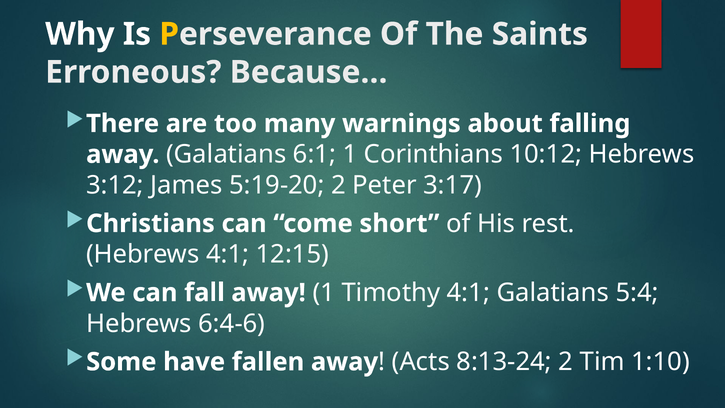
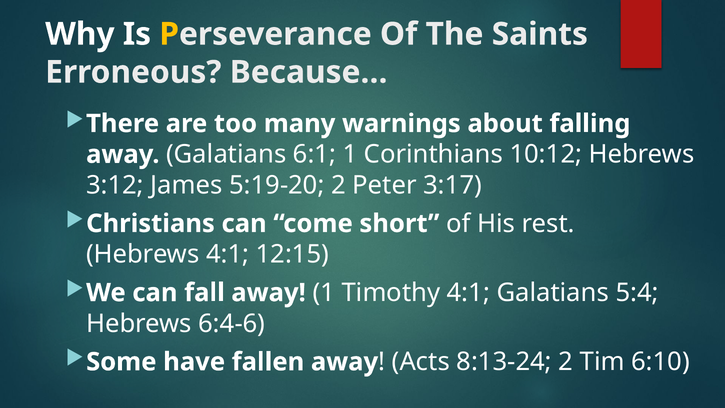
1:10: 1:10 -> 6:10 (660, 362)
